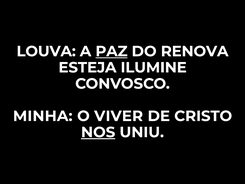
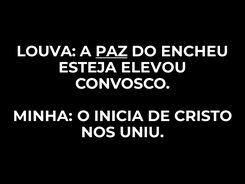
RENOVA: RENOVA -> ENCHEU (195, 51)
ILUMINE: ILUMINE -> ELEVOU (154, 67)
VIVER: VIVER -> INICIA (119, 116)
NOS underline: present -> none (98, 132)
